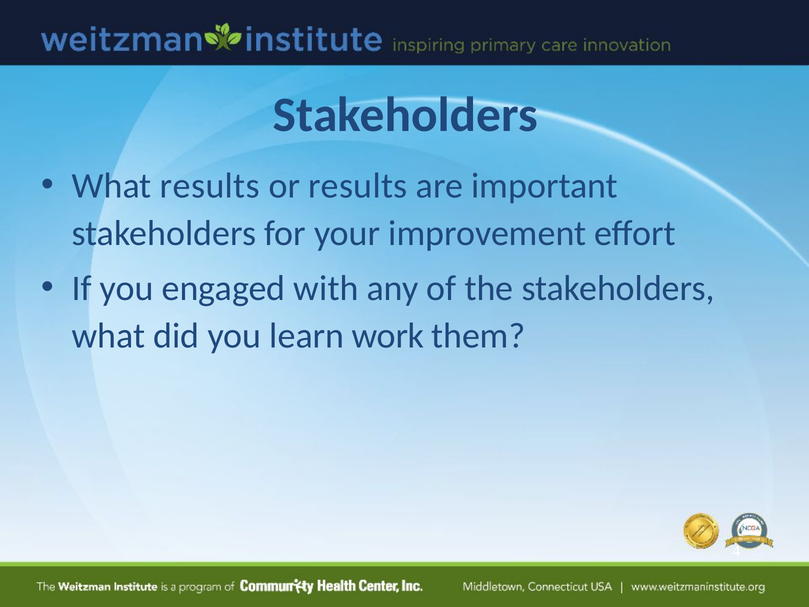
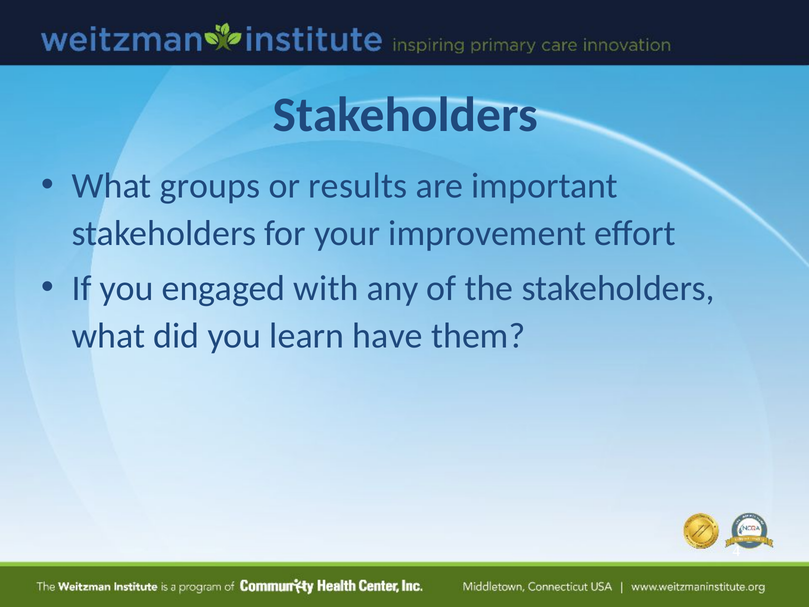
What results: results -> groups (210, 186)
work: work -> have (388, 336)
